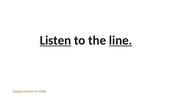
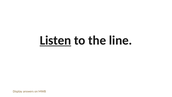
line underline: present -> none (121, 40)
